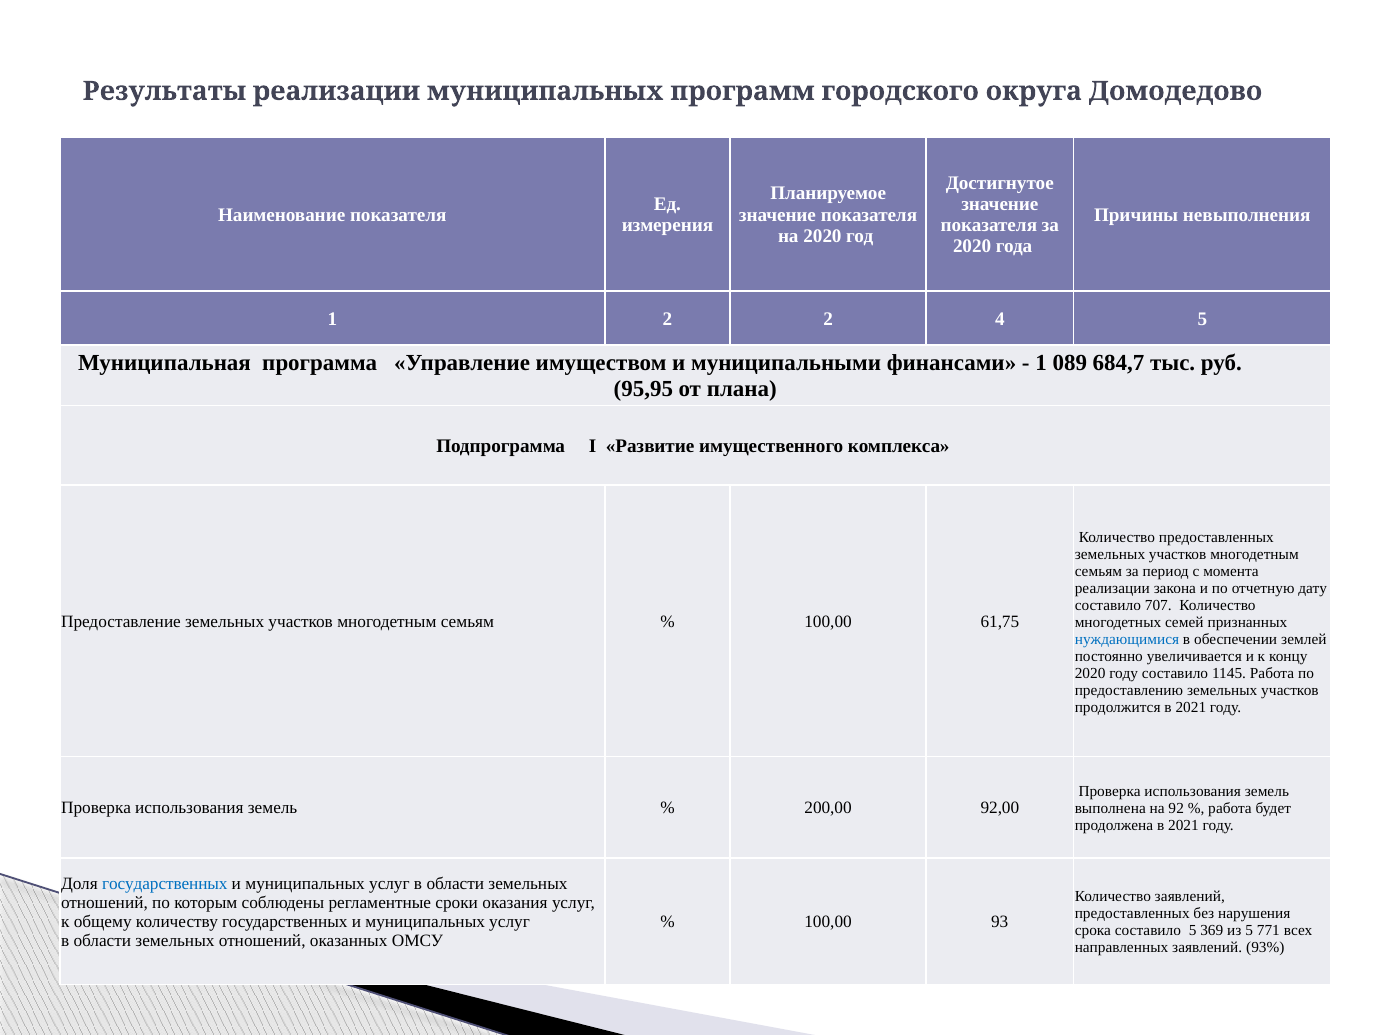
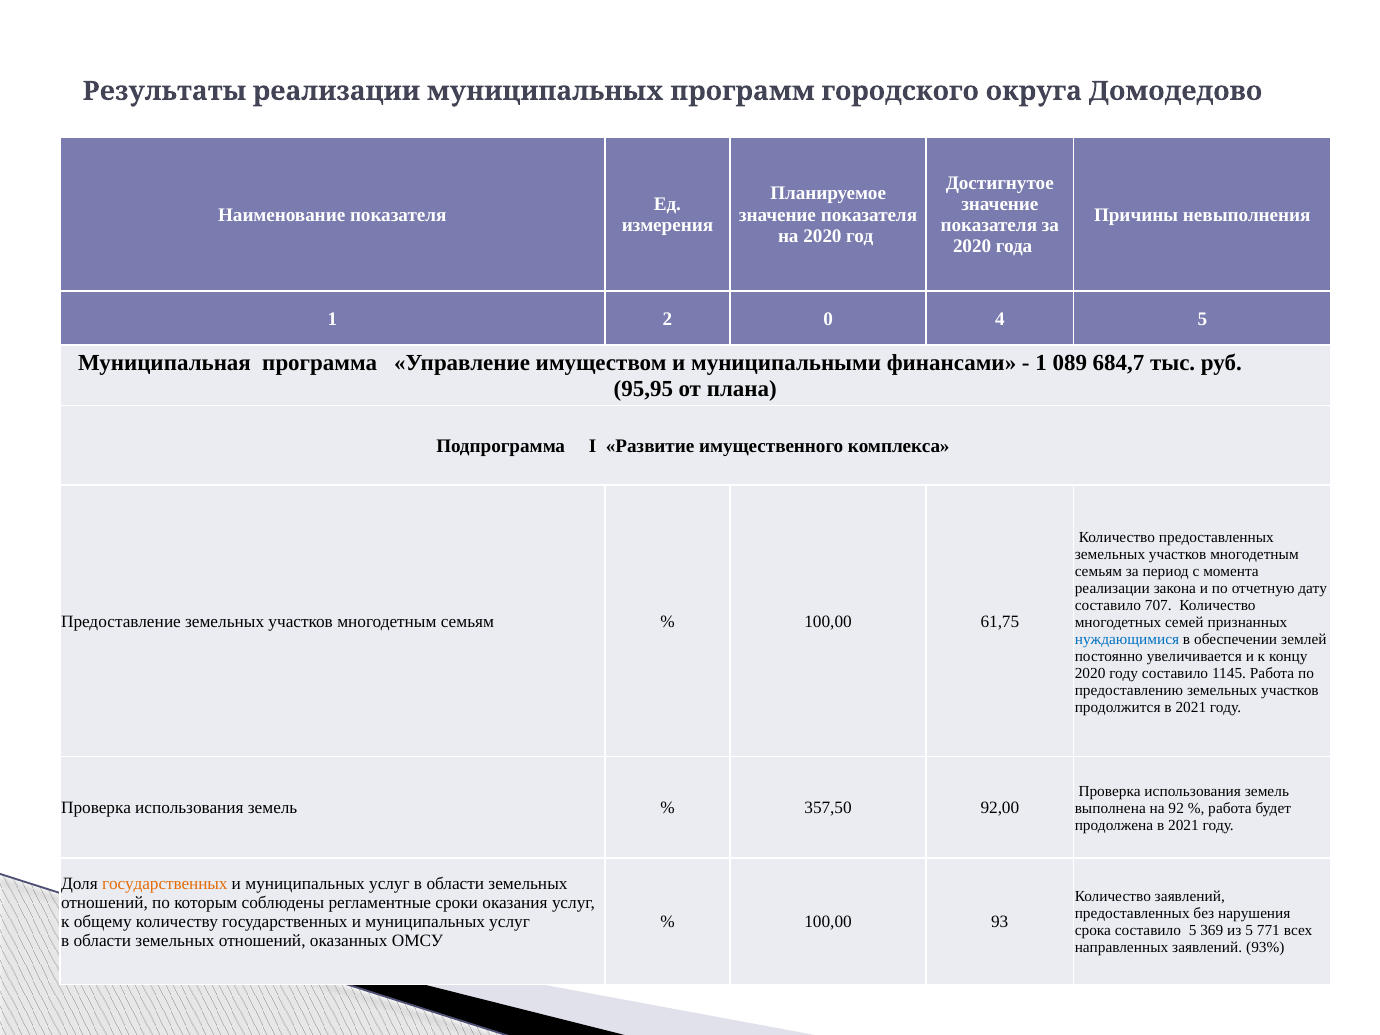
2 2: 2 -> 0 (828, 319)
200,00: 200,00 -> 357,50 (828, 808)
государственных colour: blue -> orange (165, 884)
